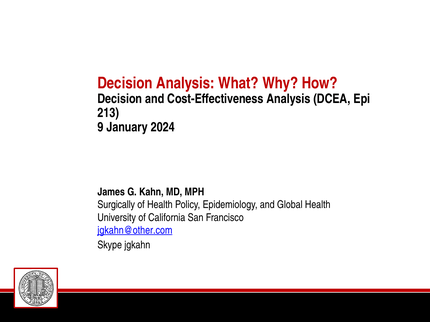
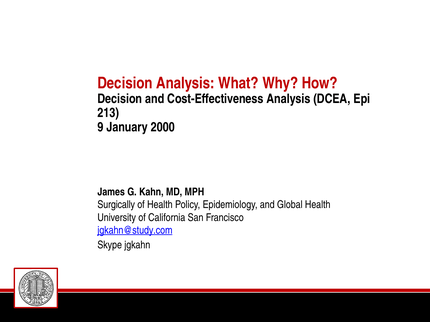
2024: 2024 -> 2000 (163, 127)
jgkahn@other.com: jgkahn@other.com -> jgkahn@study.com (135, 231)
